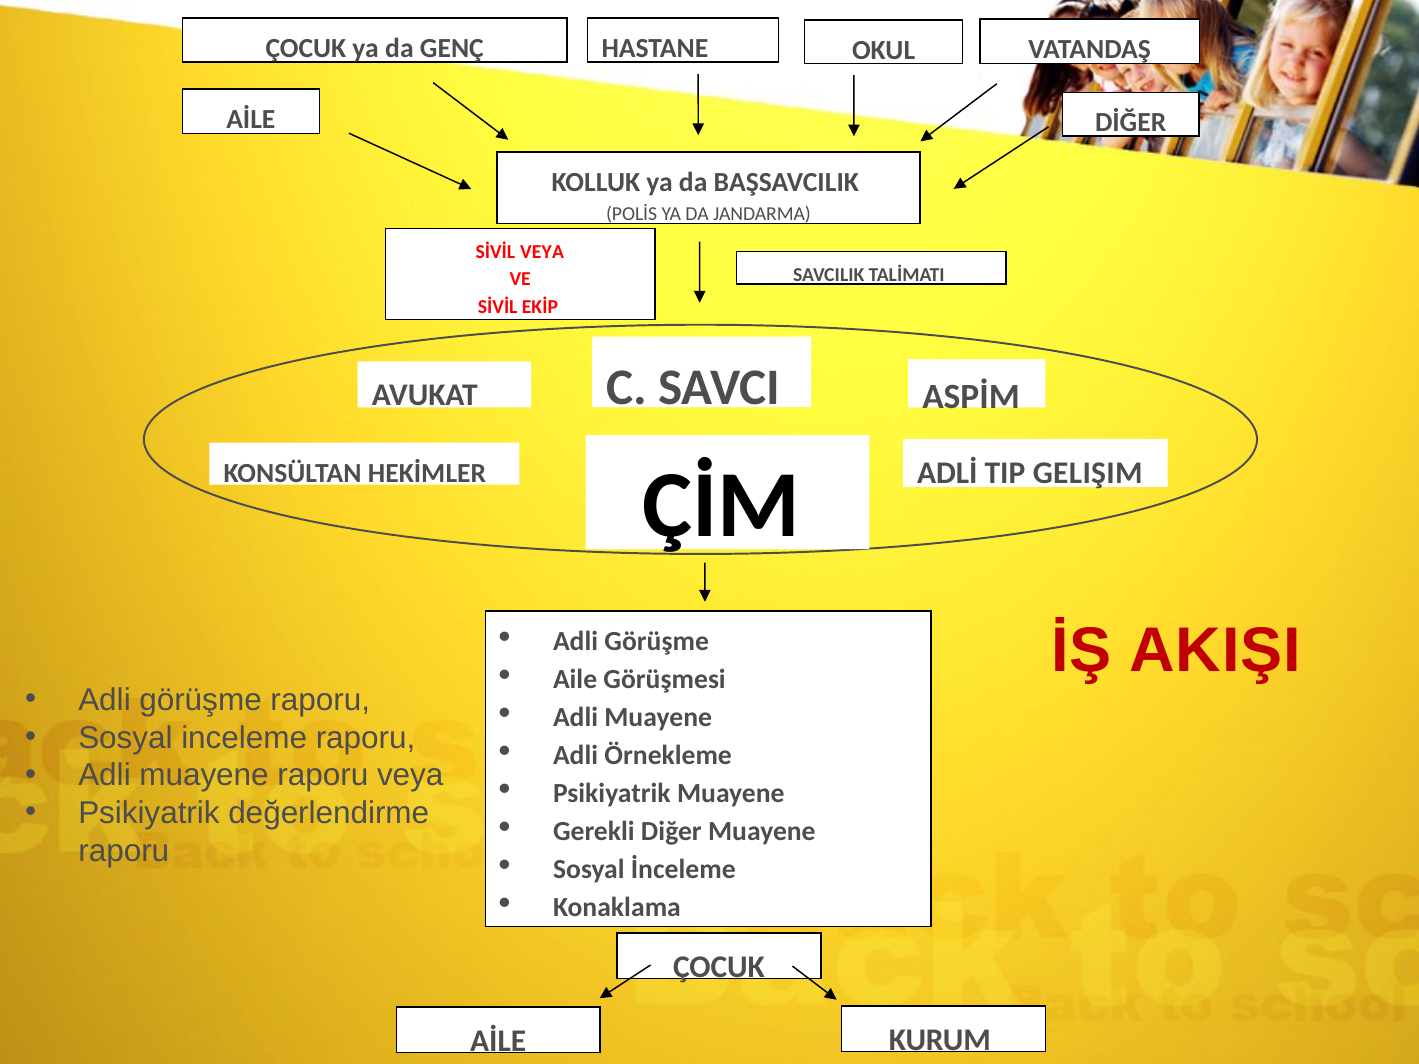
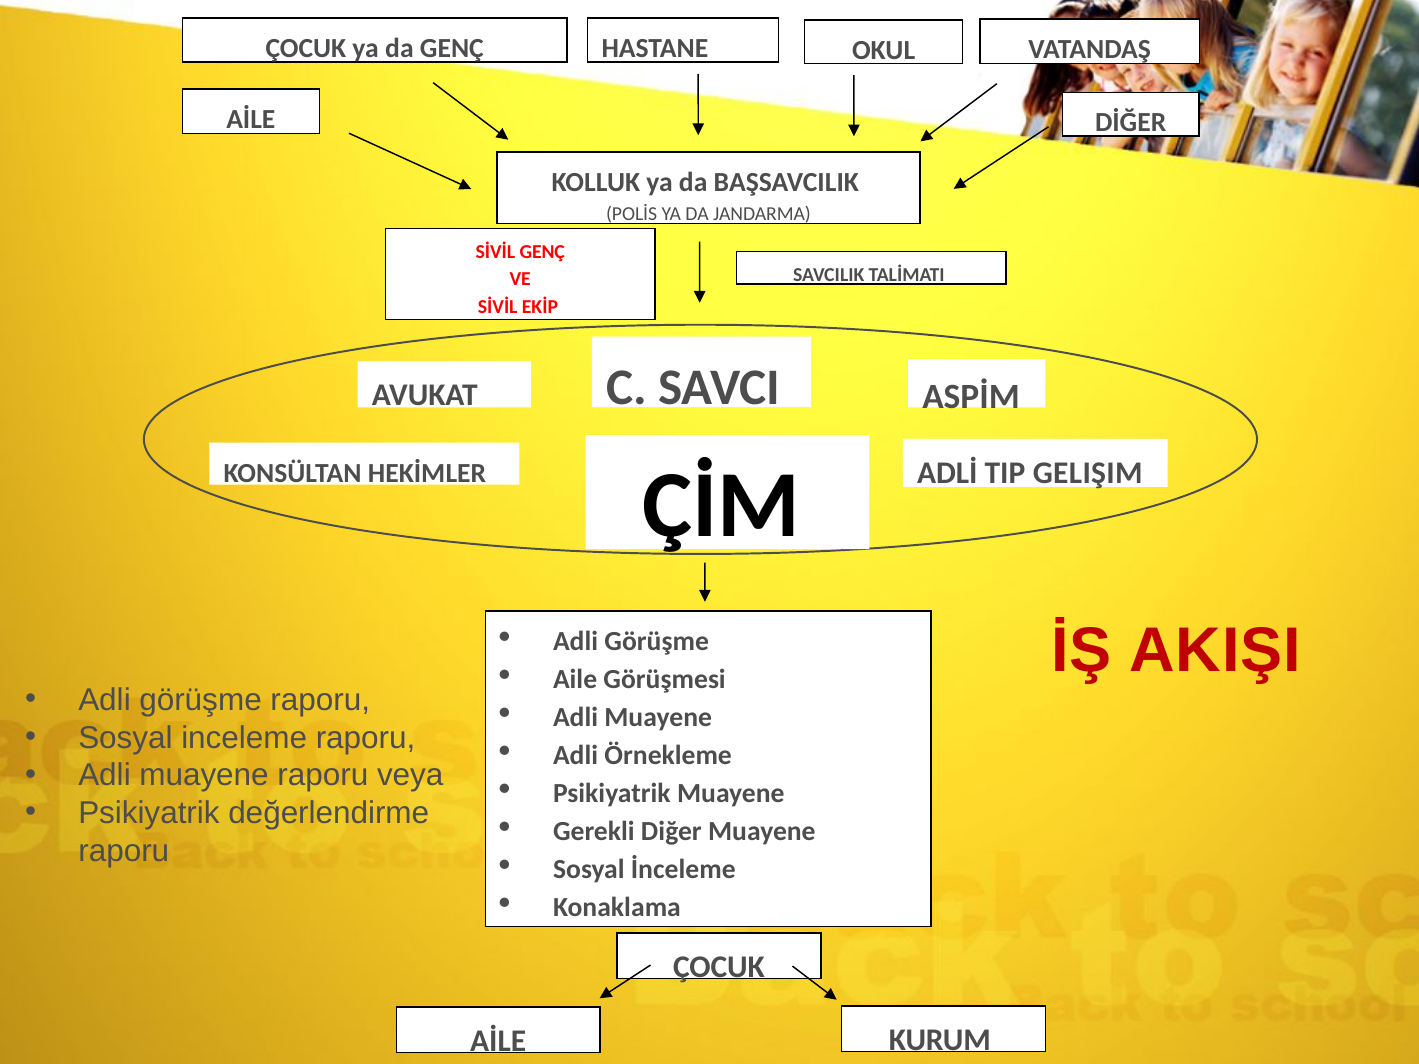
SİVİL VEYA: VEYA -> GENÇ (542, 252)
